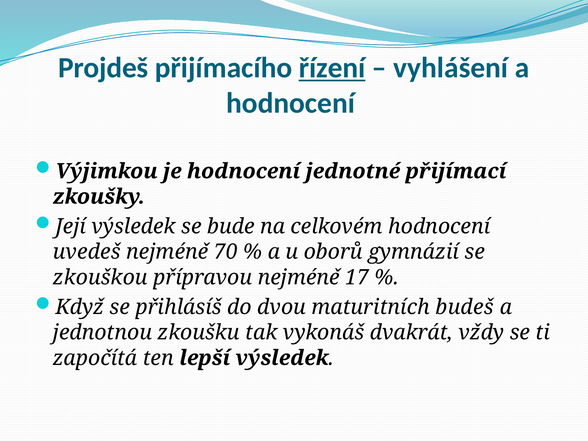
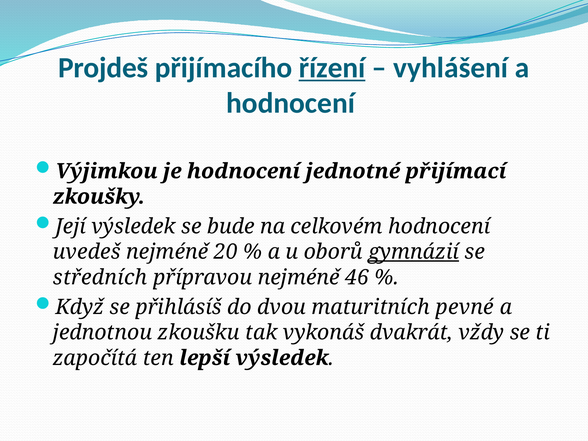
70: 70 -> 20 (226, 252)
gymnázií underline: none -> present (414, 252)
zkouškou: zkouškou -> středních (100, 277)
17: 17 -> 46 (357, 277)
budeš: budeš -> pevné (465, 307)
